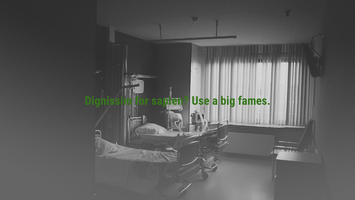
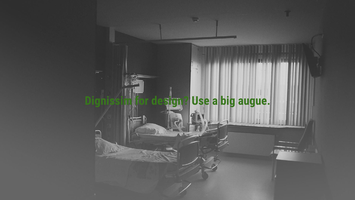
sapien: sapien -> design (170, 101)
fames: fames -> augue (254, 101)
